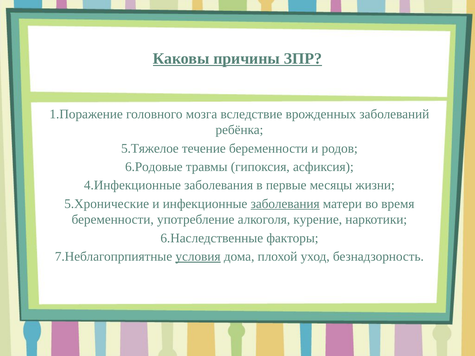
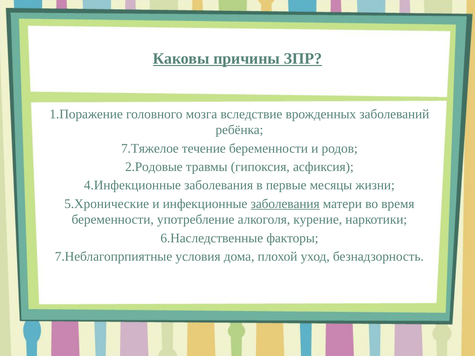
5.Тяжелое: 5.Тяжелое -> 7.Тяжелое (150, 148)
6.Родовые: 6.Родовые -> 2.Родовые (154, 167)
условия underline: present -> none (198, 257)
